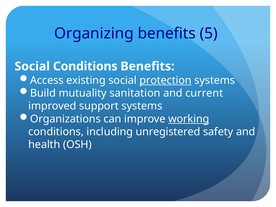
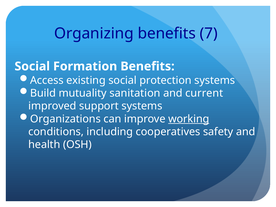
5: 5 -> 7 (209, 34)
Social Conditions: Conditions -> Formation (85, 66)
protection underline: present -> none (166, 80)
unregistered: unregistered -> cooperatives (168, 132)
